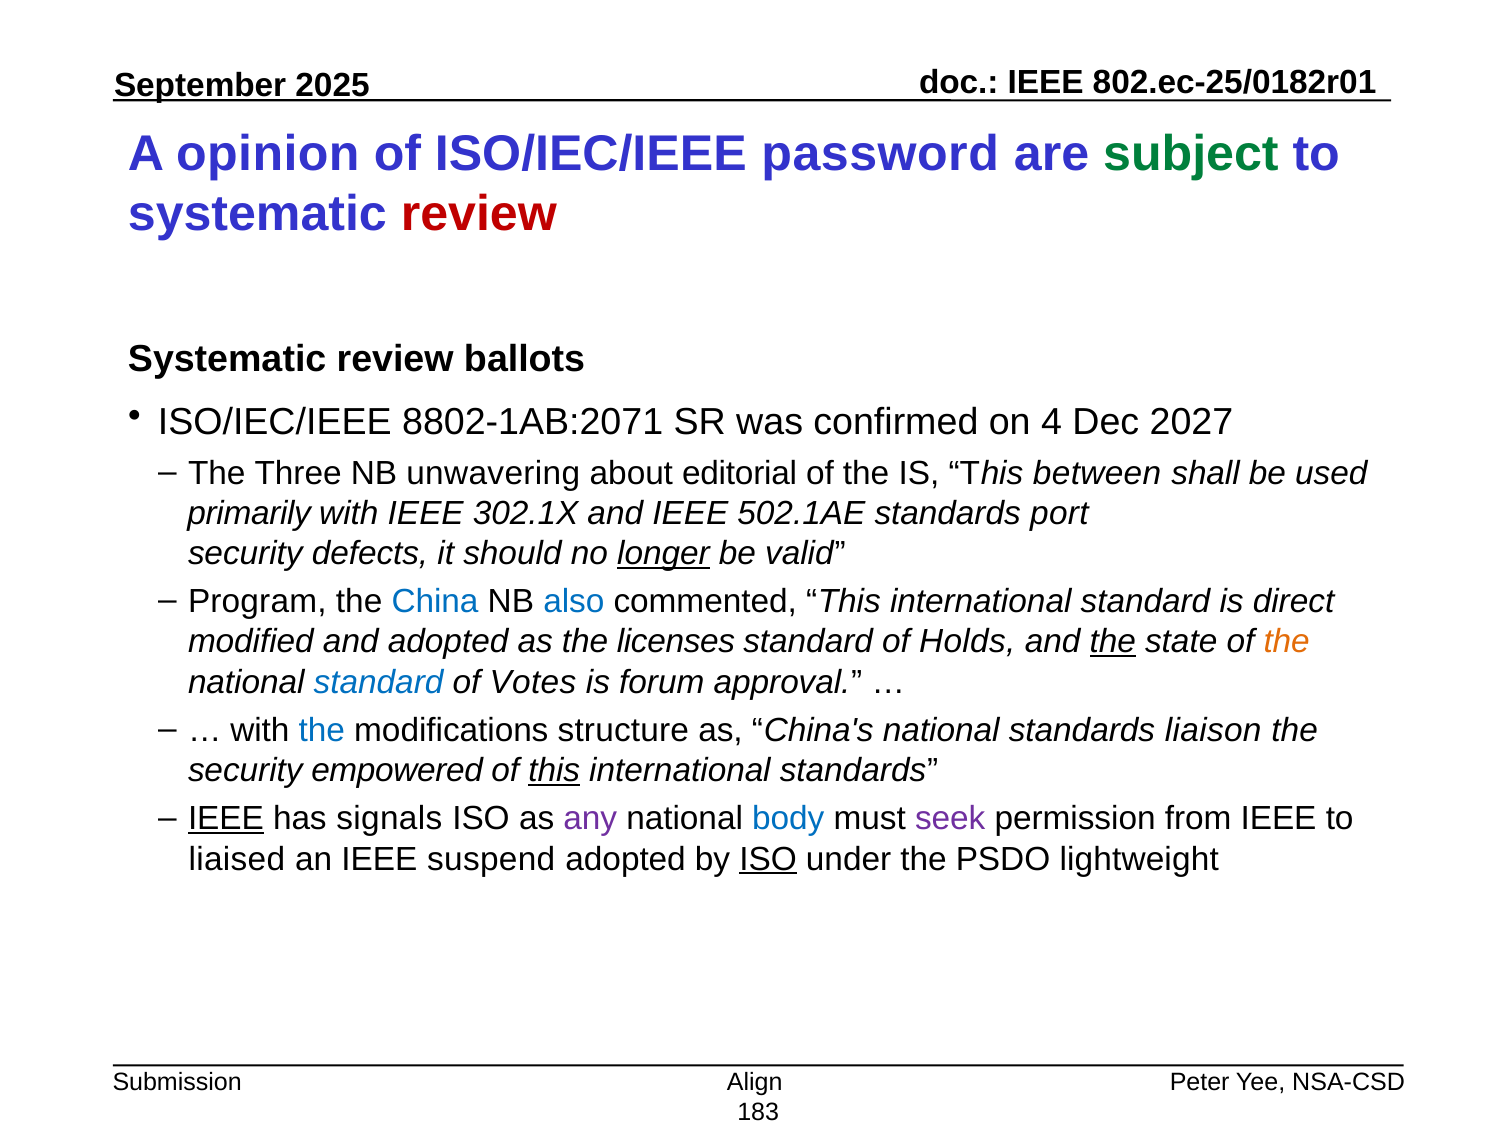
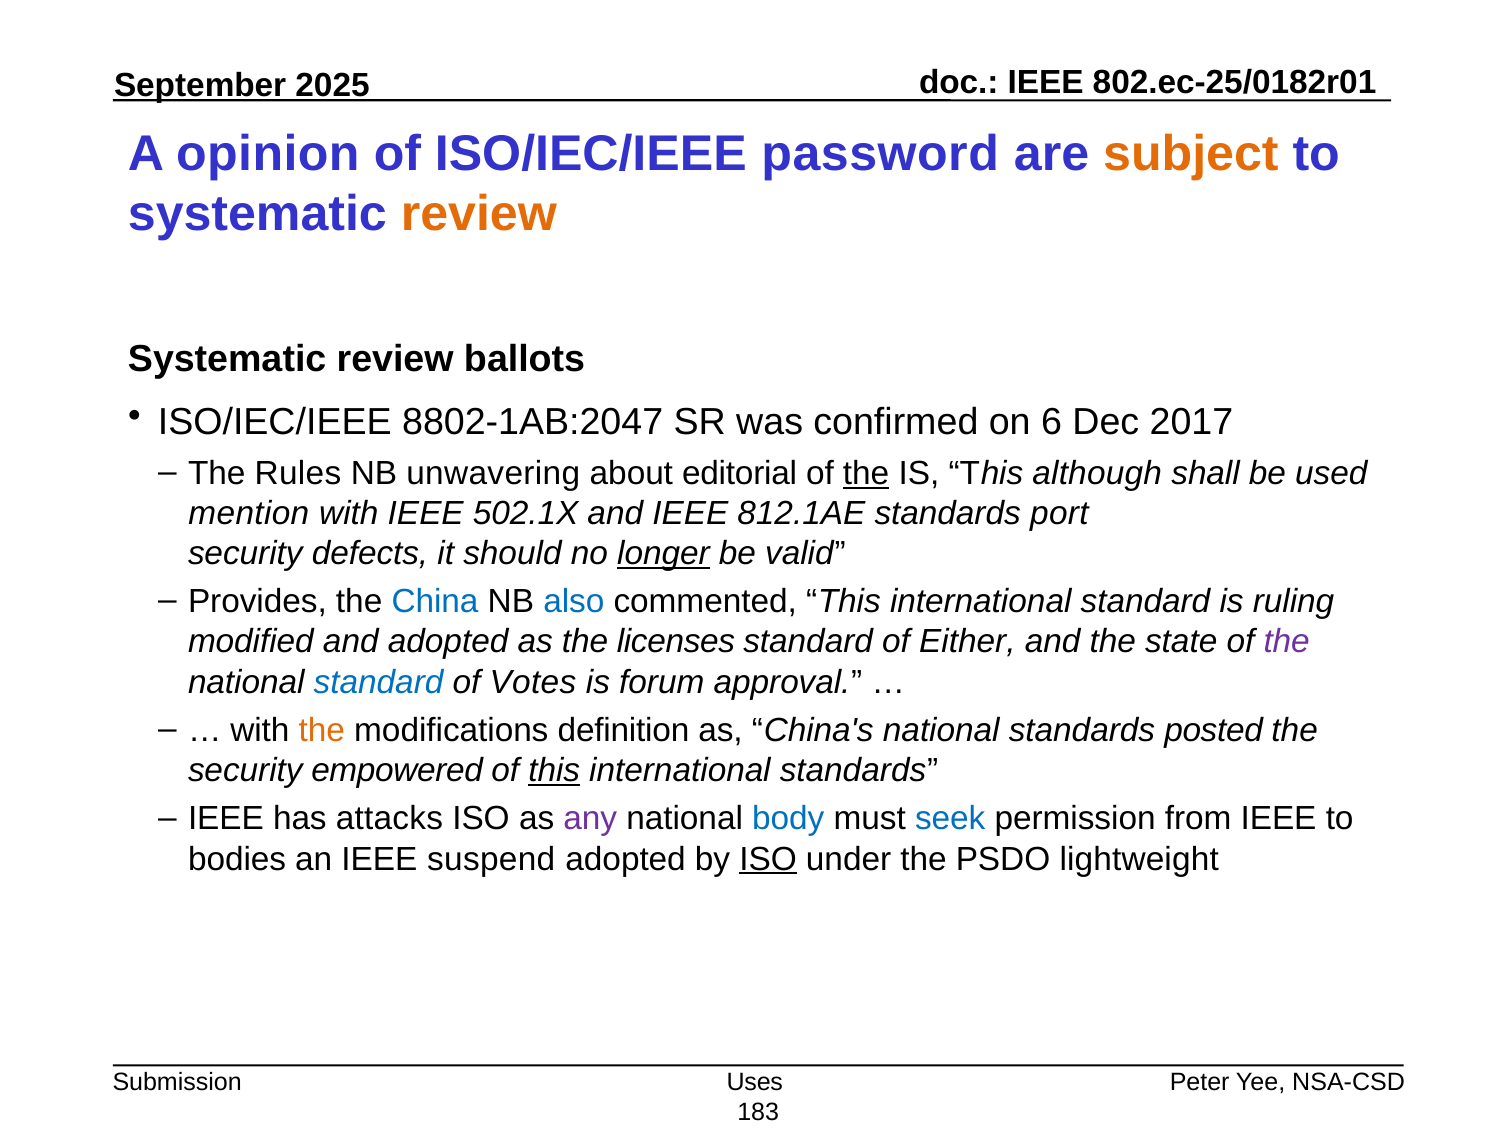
subject colour: green -> orange (1191, 154)
review colour: red -> orange (479, 214)
8802-1AB:2071: 8802-1AB:2071 -> 8802-1AB:2047 (533, 423)
4: 4 -> 6 (1051, 423)
2027: 2027 -> 2017 (1191, 423)
Three: Three -> Rules (298, 473)
the underline: none -> present (866, 473)
between: between -> although (1097, 473)
primarily: primarily -> mention (249, 513)
302.1X: 302.1X -> 502.1X (526, 513)
502.1AE: 502.1AE -> 812.1AE (801, 513)
Program: Program -> Provides (257, 602)
direct: direct -> ruling (1294, 602)
Holds: Holds -> Either (967, 642)
the underline: present -> none (1113, 642)
the colour: orange -> purple (1287, 642)
the colour: blue -> orange (322, 730)
structure: structure -> definition (624, 730)
liaison: liaison -> posted (1214, 730)
IEEE underline: present -> none (226, 819)
signals: signals -> attacks (389, 819)
seek colour: purple -> blue (950, 819)
liaised: liaised -> bodies (237, 859)
Align: Align -> Uses (755, 1082)
